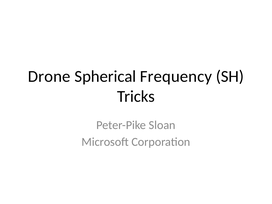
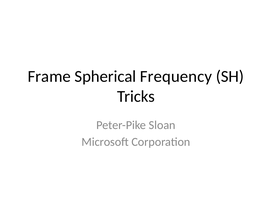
Drone: Drone -> Frame (49, 76)
